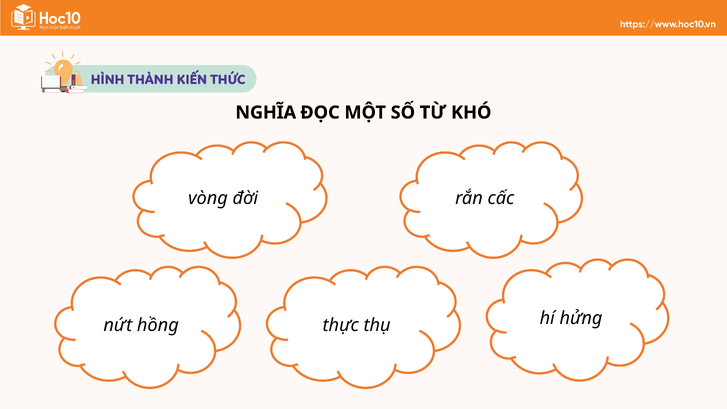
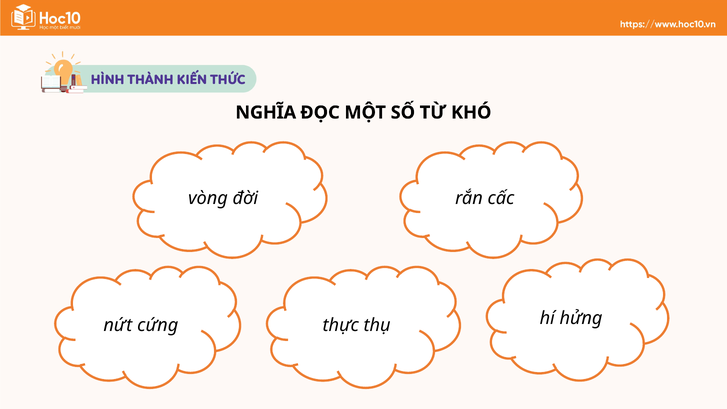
hồng: hồng -> cứng (158, 325)
